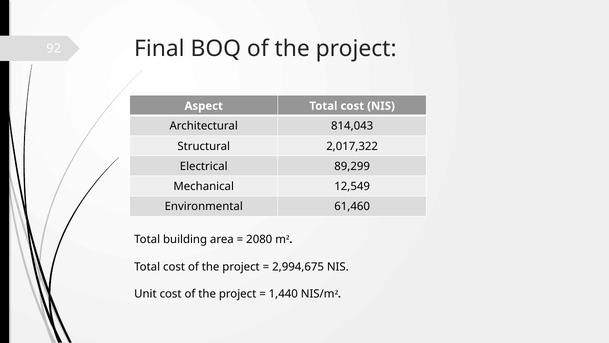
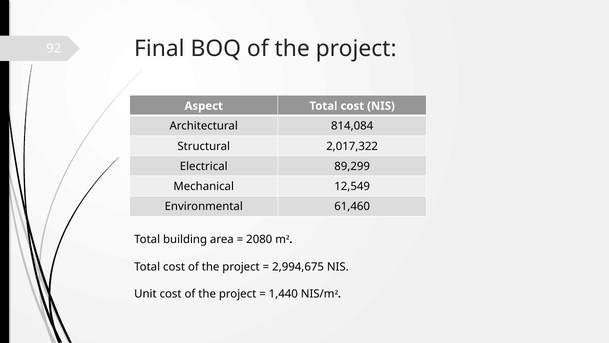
814,043: 814,043 -> 814,084 (352, 126)
